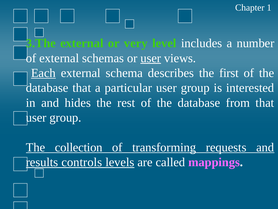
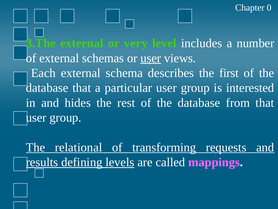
1: 1 -> 0 (269, 8)
Each underline: present -> none (43, 73)
collection: collection -> relational (79, 147)
controls: controls -> defining (82, 162)
